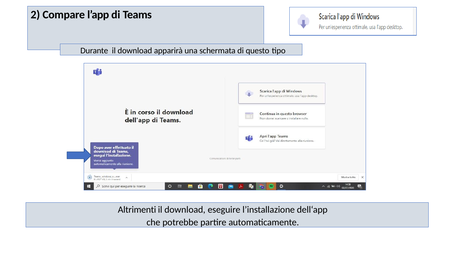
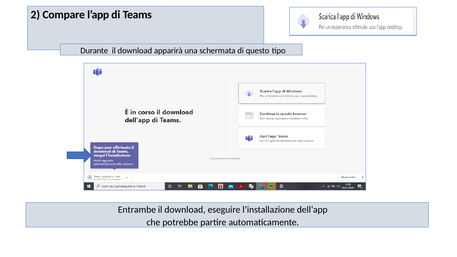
Altrimenti: Altrimenti -> Entrambe (137, 210)
